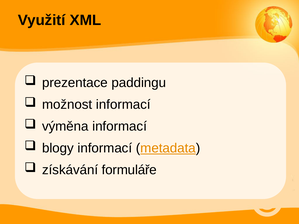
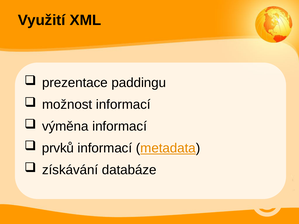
blogy: blogy -> prvků (58, 148)
formuláře: formuláře -> databáze (129, 170)
